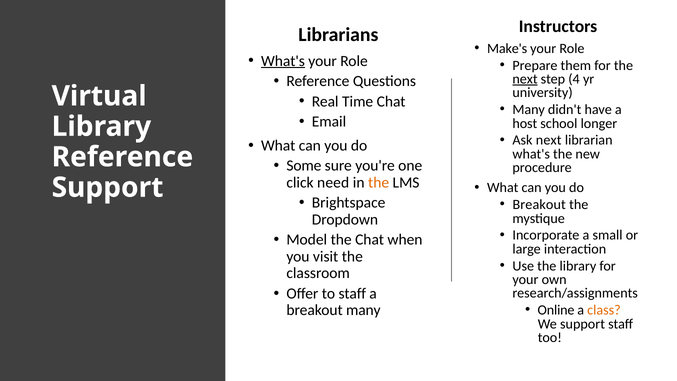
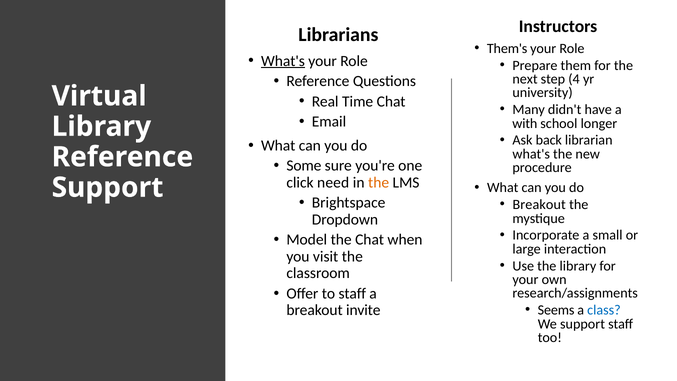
Make's: Make's -> Them's (507, 48)
next underline: present -> none (525, 79)
host: host -> with (525, 123)
Ask next: next -> back (549, 140)
Online: Online -> Seems (556, 310)
class colour: orange -> blue (604, 310)
breakout many: many -> invite (363, 310)
